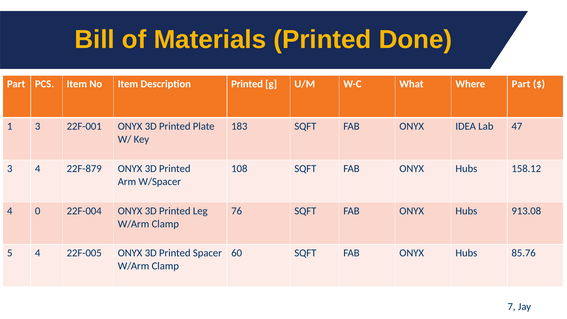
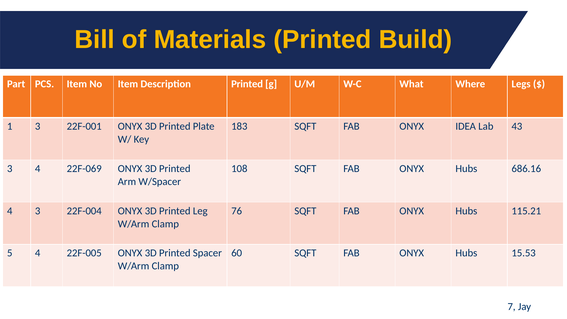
Done: Done -> Build (415, 40)
Where Part: Part -> Legs (521, 84)
47: 47 -> 43 (517, 126)
22F-879: 22F-879 -> 22F-069 (84, 169)
158.12: 158.12 -> 686.16 (526, 169)
4 0: 0 -> 3 (38, 211)
913.08: 913.08 -> 115.21 (526, 211)
85.76: 85.76 -> 15.53 (524, 253)
